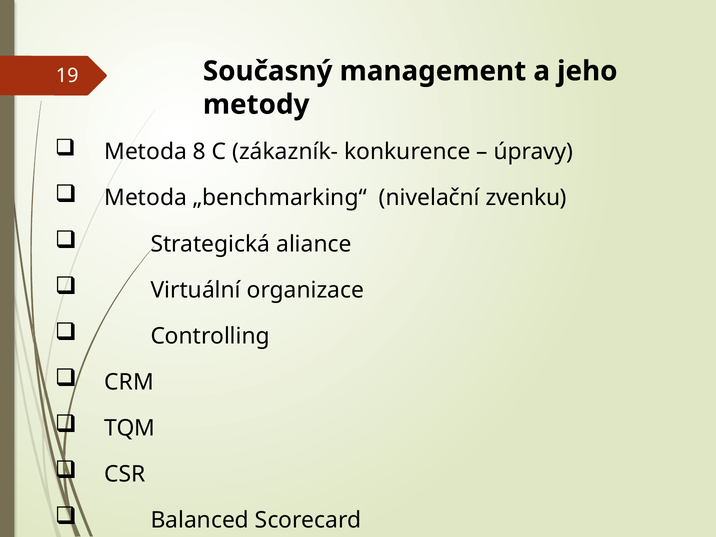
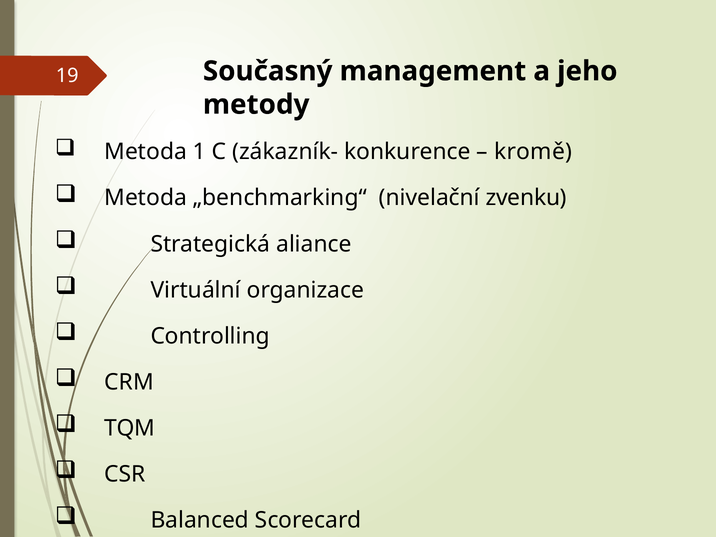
8: 8 -> 1 (199, 152)
úpravy: úpravy -> kromě (533, 152)
